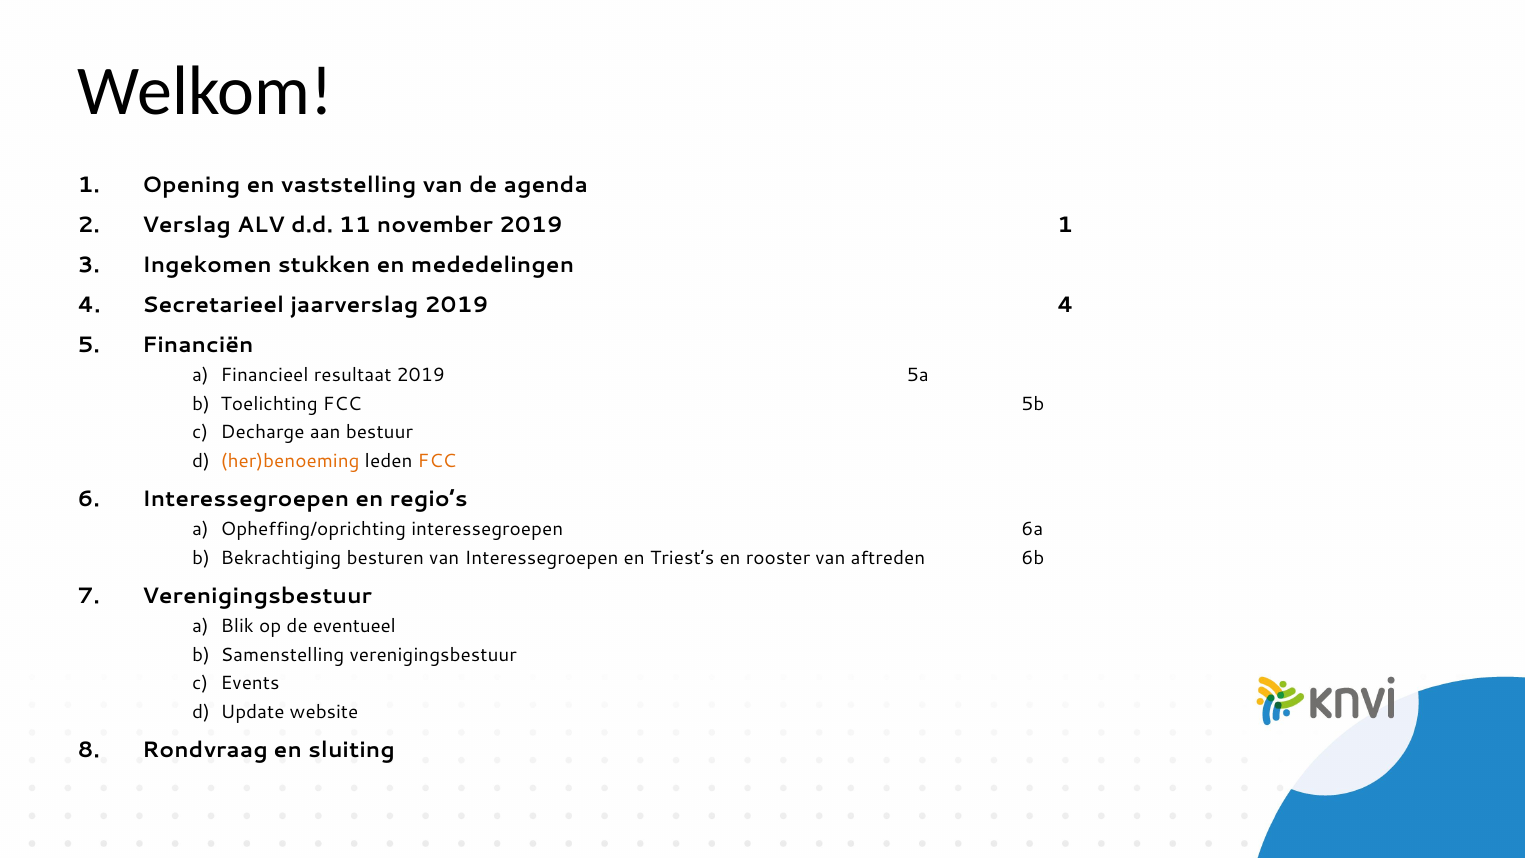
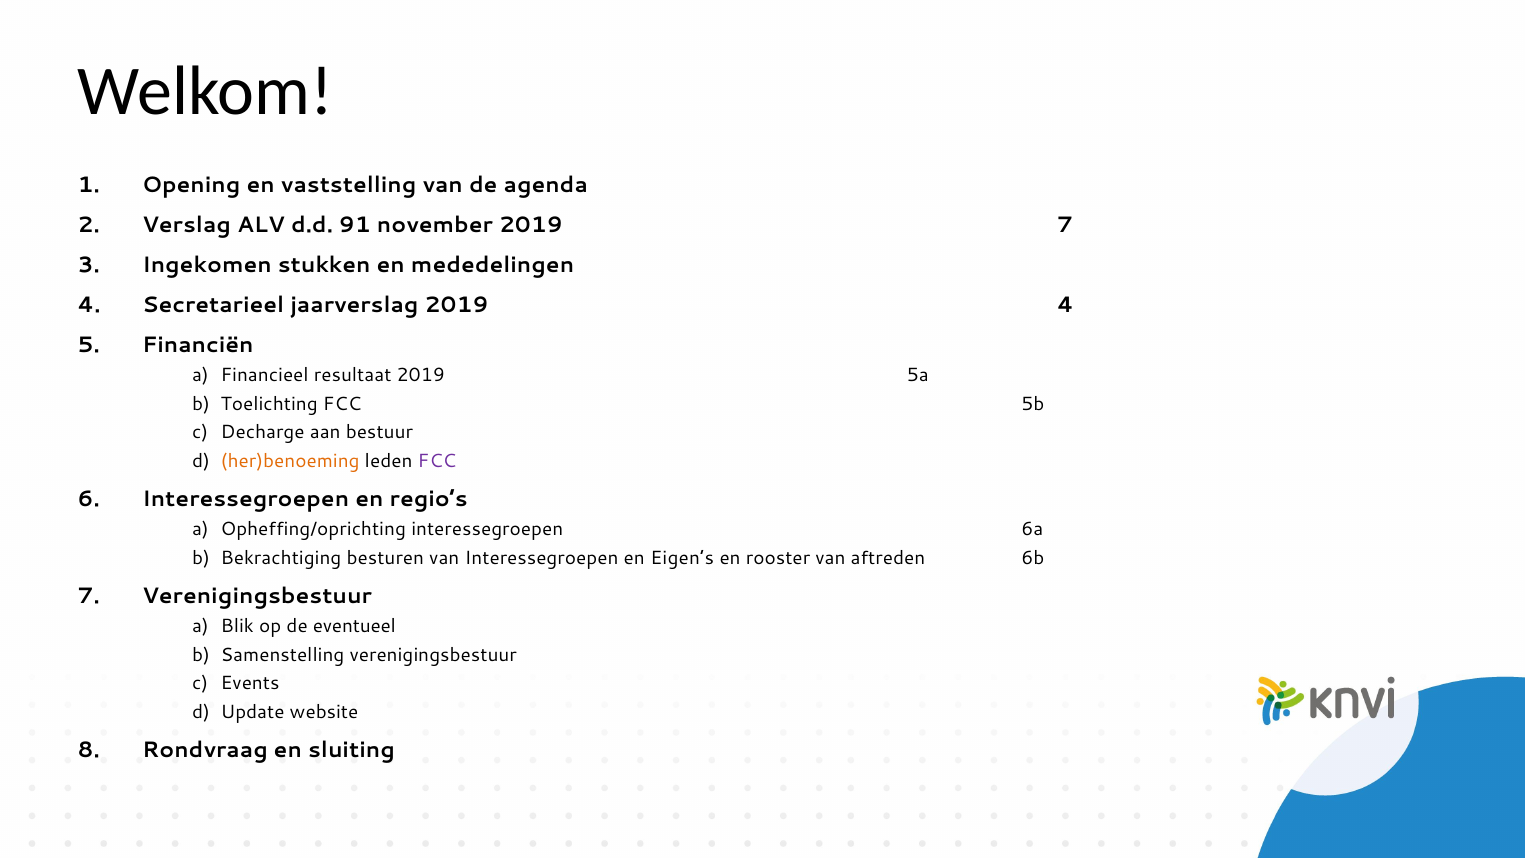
11: 11 -> 91 (355, 225)
2019 1: 1 -> 7 (1065, 225)
FCC colour: orange -> purple (437, 461)
Triest’s: Triest’s -> Eigen’s (682, 558)
